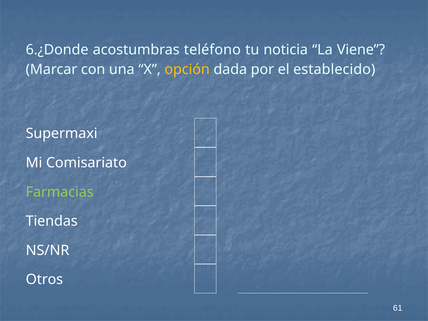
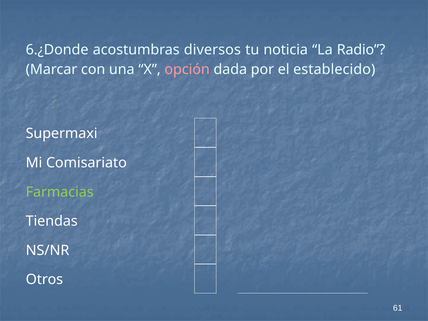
teléfono: teléfono -> diversos (212, 50)
Viene: Viene -> Radio (361, 50)
opción colour: yellow -> pink (187, 69)
